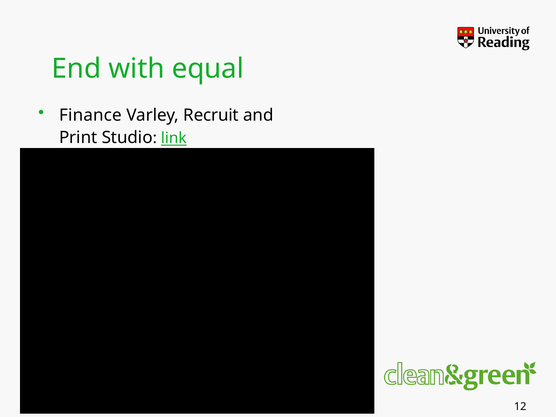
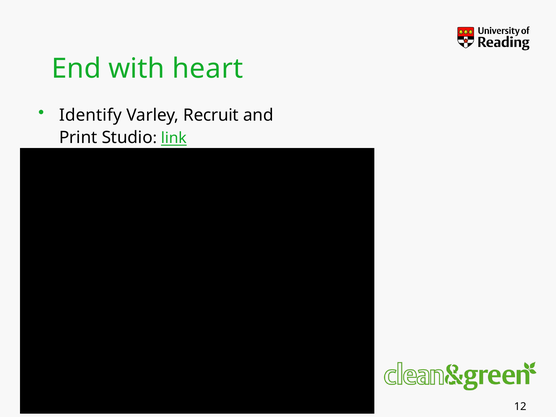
equal: equal -> heart (208, 69)
Finance: Finance -> Identify (91, 115)
